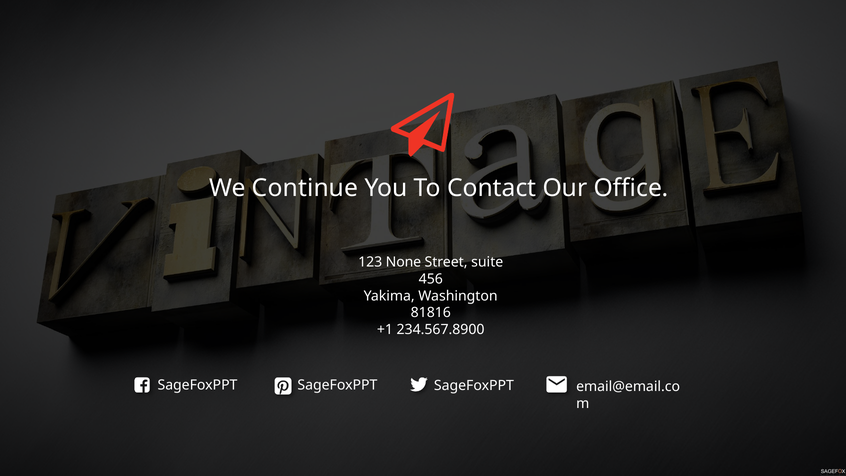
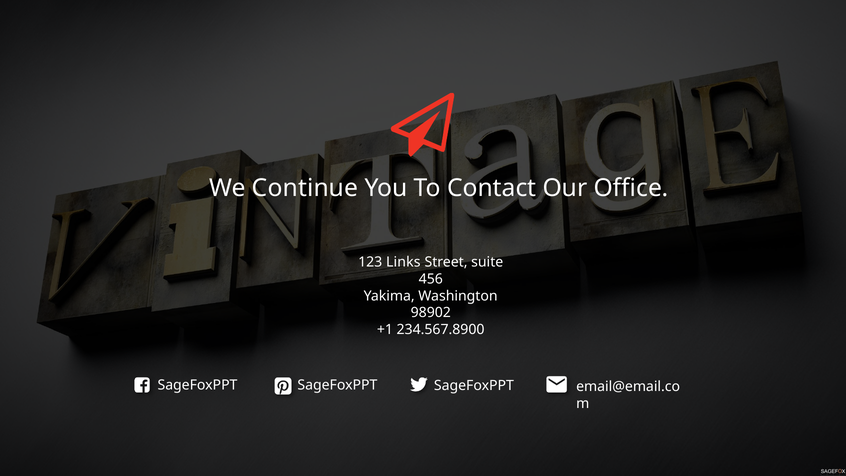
None: None -> Links (403, 262)
81816: 81816 -> 98902 (431, 313)
